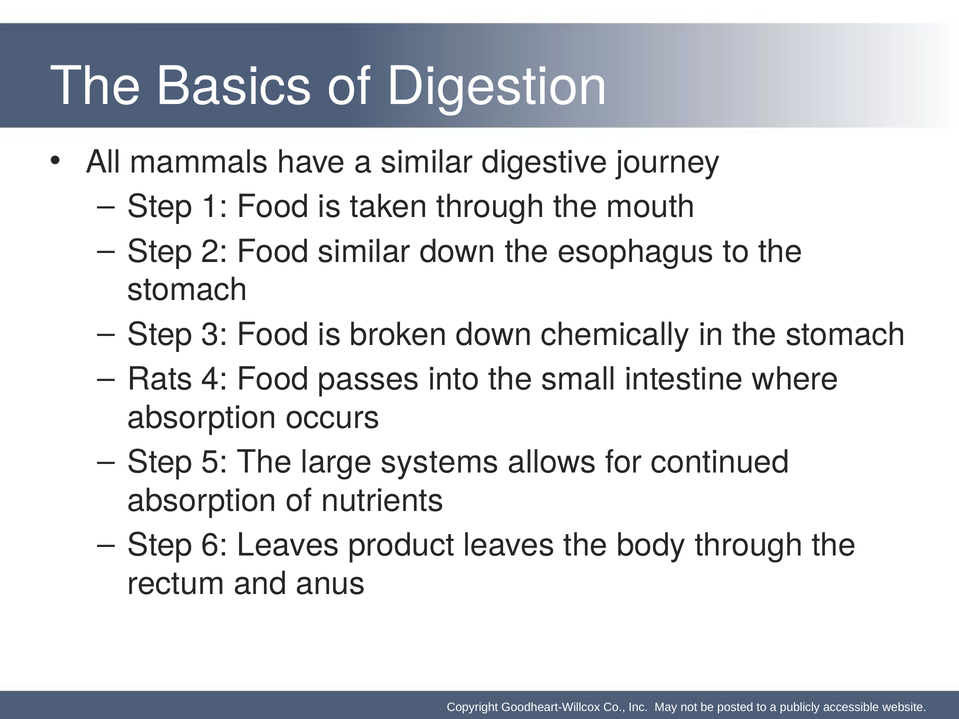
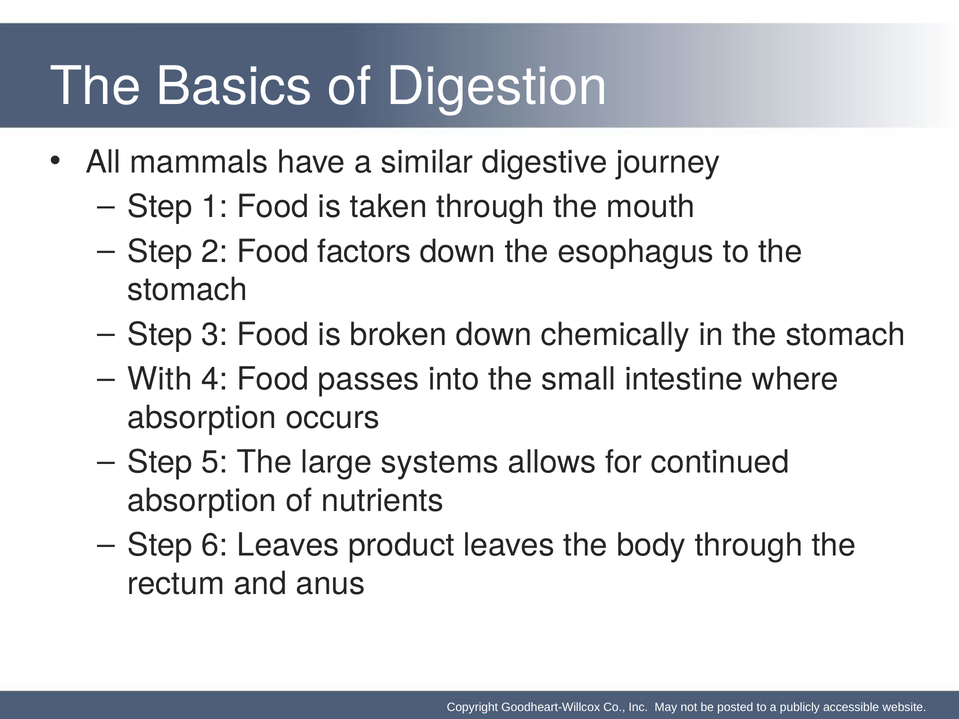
Food similar: similar -> factors (364, 252)
Rats: Rats -> With (160, 379)
